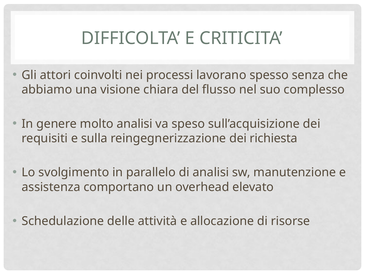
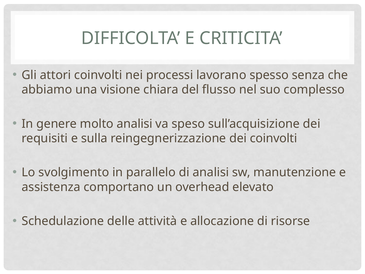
dei richiesta: richiesta -> coinvolti (274, 138)
